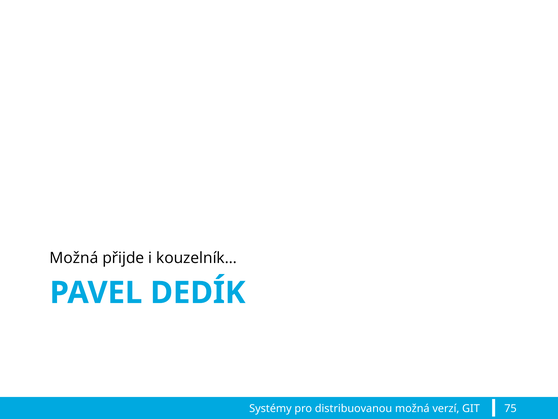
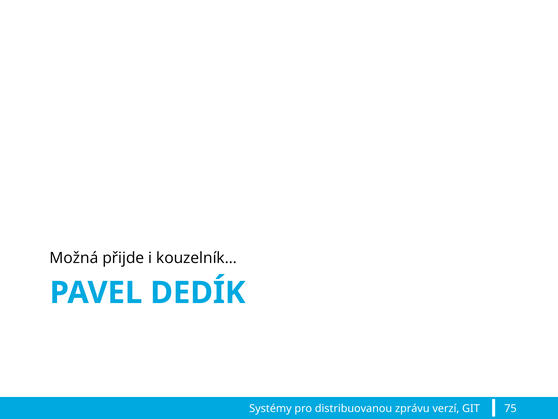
distribuovanou možná: možná -> zprávu (412, 408)
